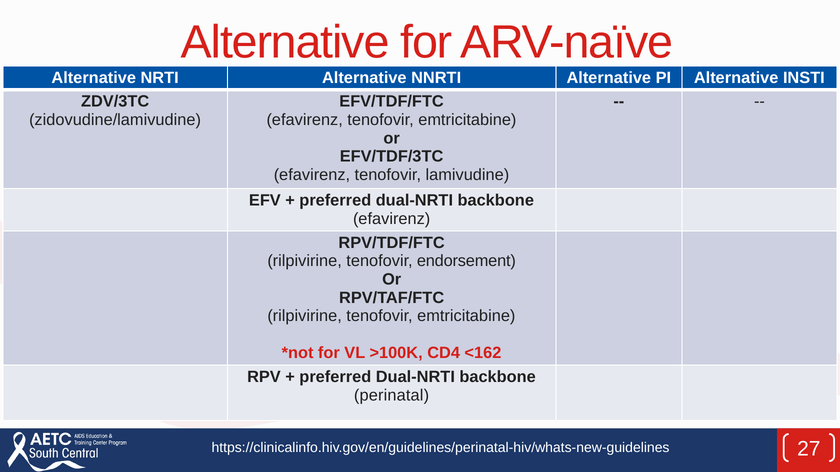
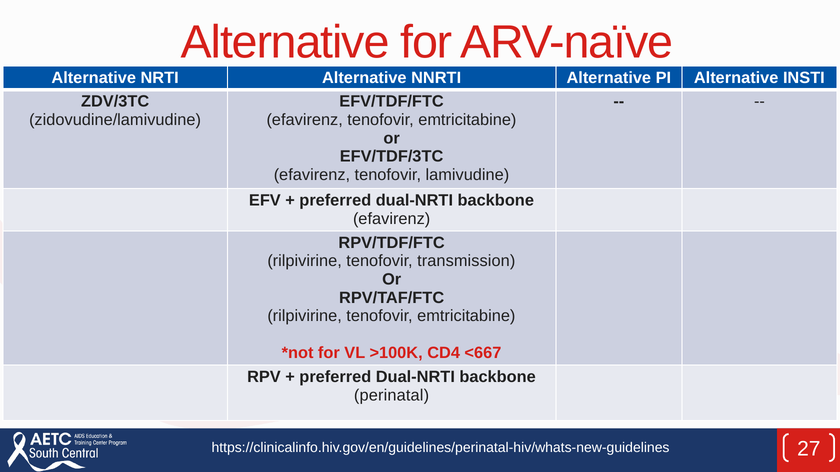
endorsement: endorsement -> transmission (466, 261)
<162: <162 -> <667 (483, 353)
